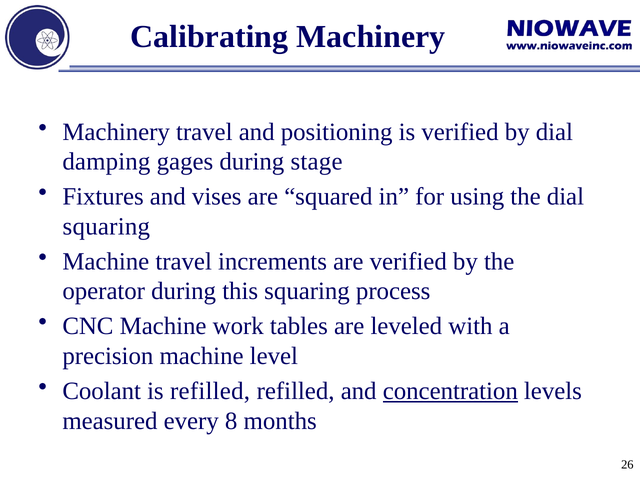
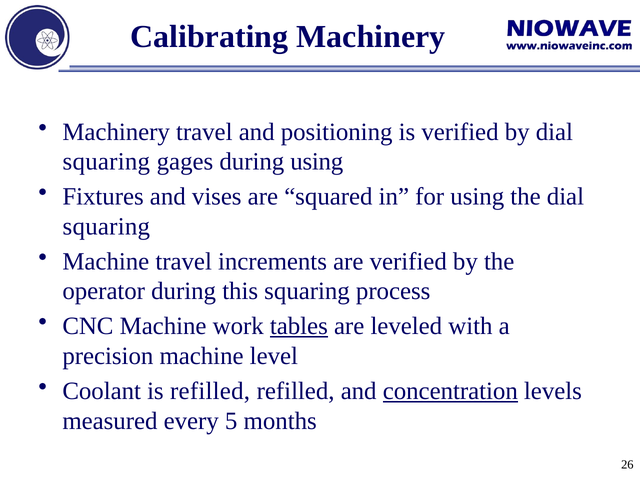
damping: damping -> squaring (106, 162)
during stage: stage -> using (317, 162)
tables underline: none -> present (299, 326)
8: 8 -> 5 (231, 421)
